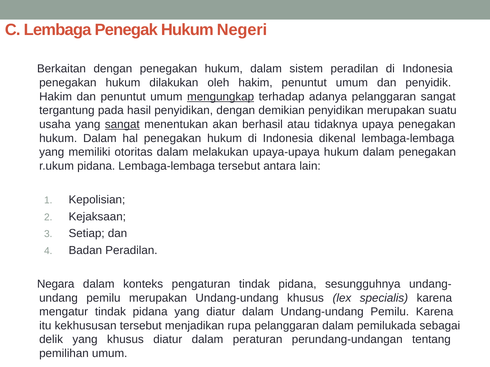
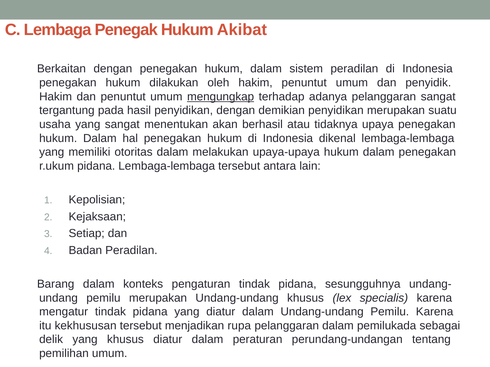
Negeri: Negeri -> Akibat (242, 30)
sangat underline: present -> none (122, 125)
Negara: Negara -> Barang (56, 284)
